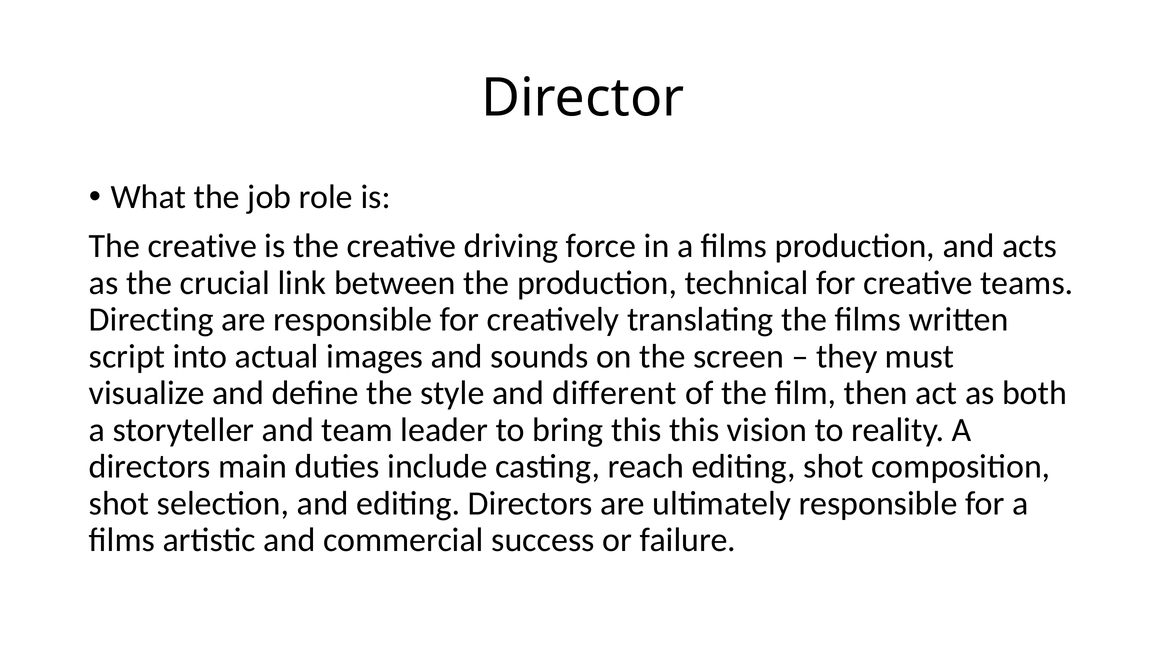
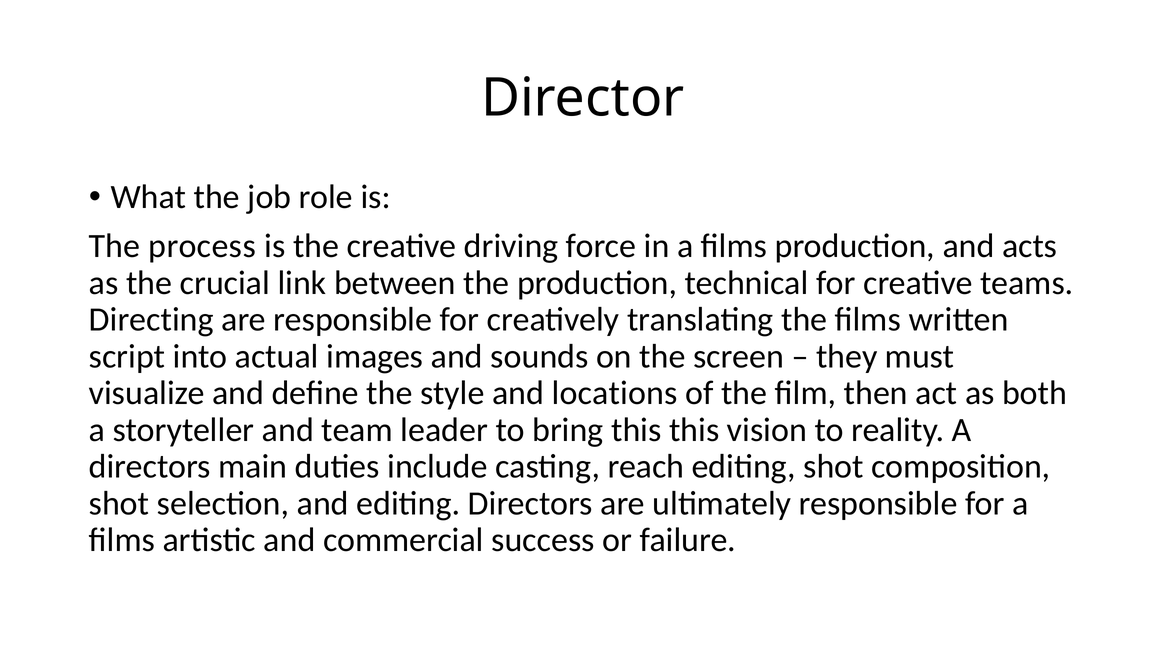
creative: creative -> process (202, 246)
different: different -> locations (615, 393)
